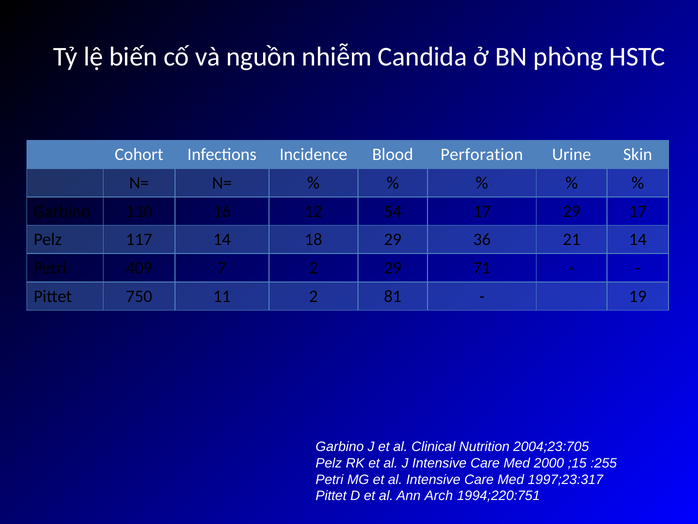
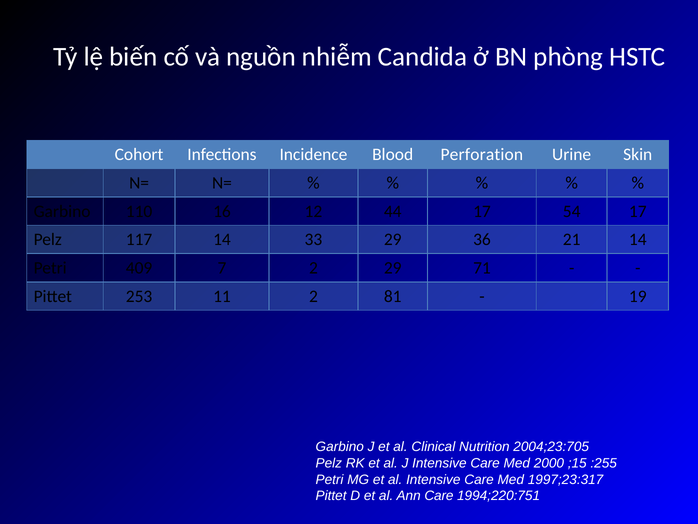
54: 54 -> 44 (393, 211)
17 29: 29 -> 54 (572, 211)
18: 18 -> 33 (313, 239)
750: 750 -> 253 (139, 296)
Ann Arch: Arch -> Care (439, 495)
